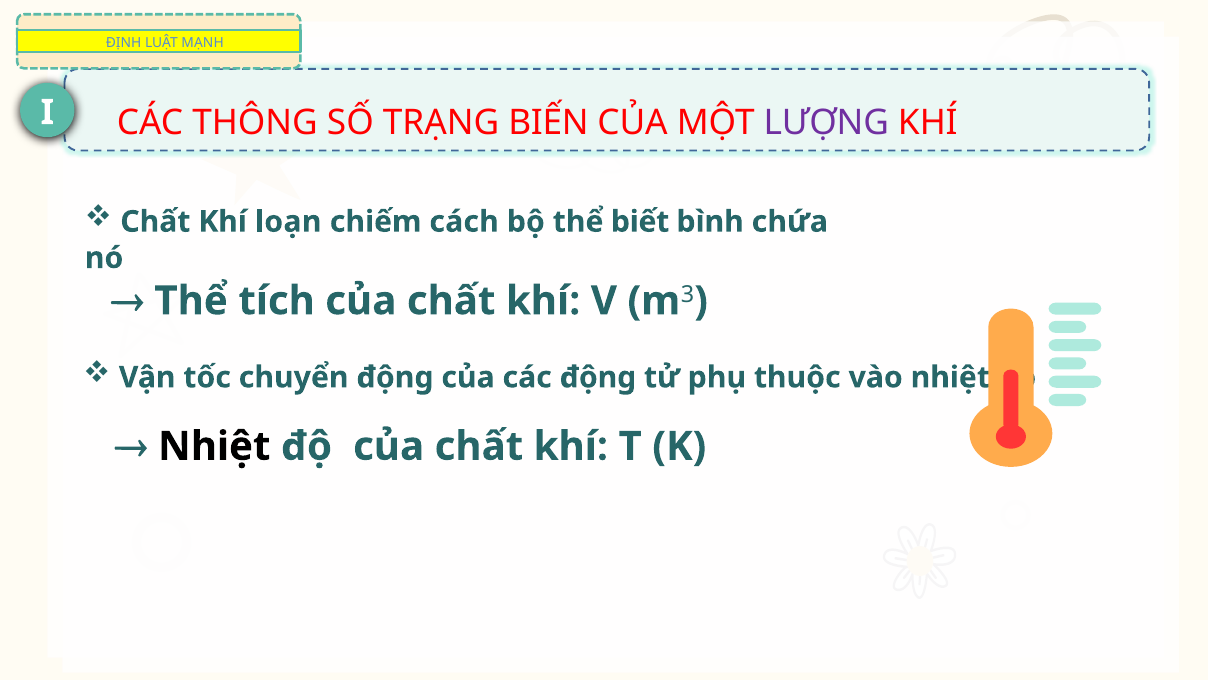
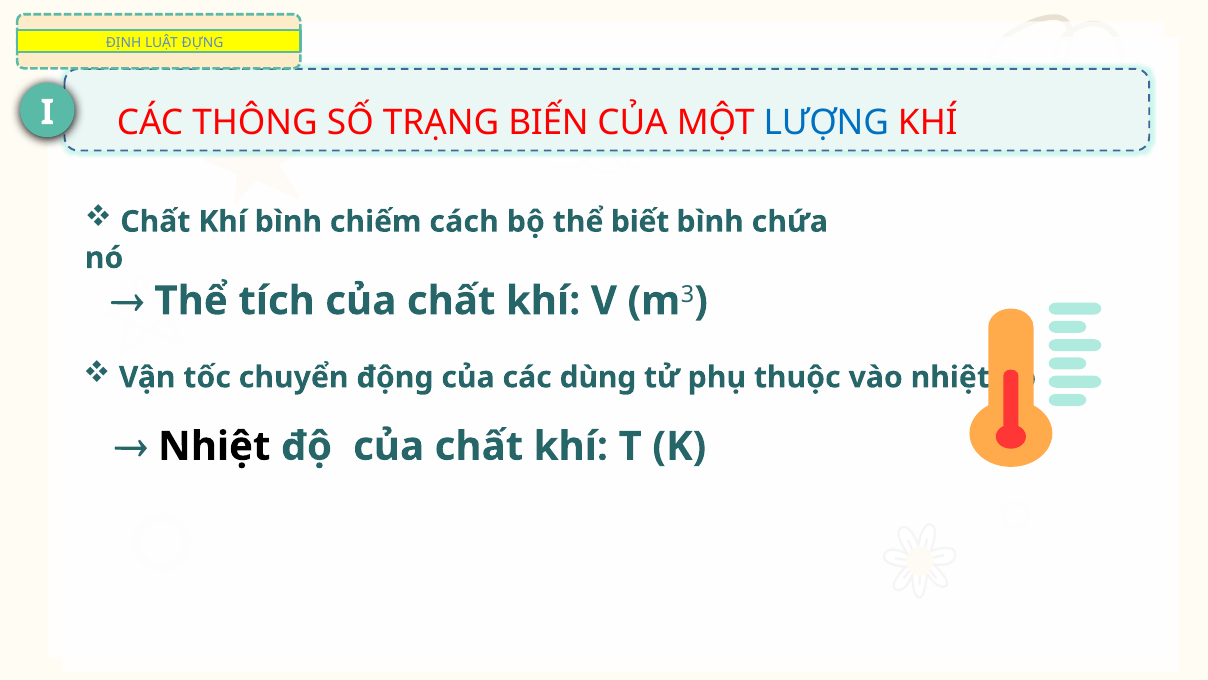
MẠNH: MẠNH -> ĐỰNG (203, 43)
LƯỢNG colour: purple -> blue (826, 123)
Khí loạn: loạn -> bình (288, 222)
các động: động -> dùng (598, 377)
